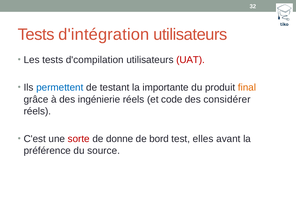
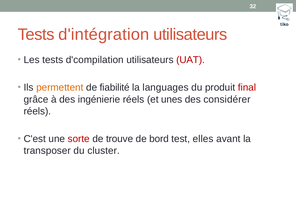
permettent colour: blue -> orange (60, 88)
testant: testant -> fiabilité (115, 88)
importante: importante -> languages (166, 88)
final colour: orange -> red (247, 88)
code: code -> unes (172, 99)
donne: donne -> trouve (120, 139)
préférence: préférence -> transposer (47, 151)
source: source -> cluster (104, 151)
